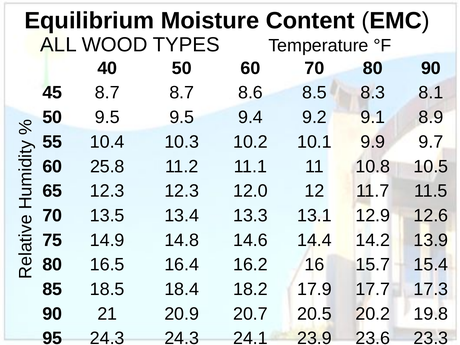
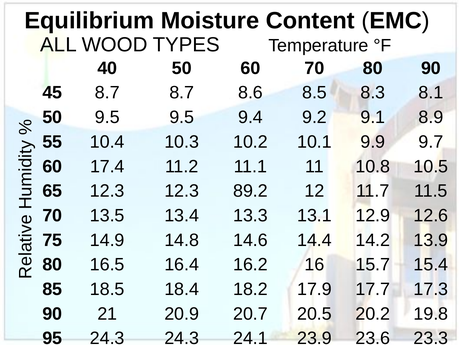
25.8: 25.8 -> 17.4 (107, 166)
12.0: 12.0 -> 89.2 (250, 191)
